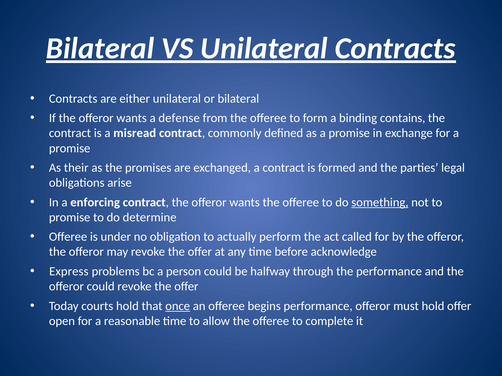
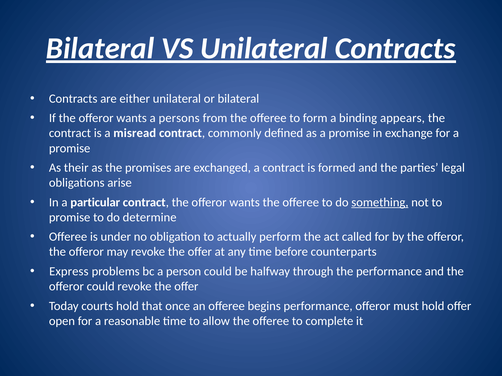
defense: defense -> persons (179, 118)
contains: contains -> appears (402, 118)
enforcing: enforcing -> particular (95, 203)
acknowledge: acknowledge -> counterparts (344, 252)
once underline: present -> none (178, 306)
